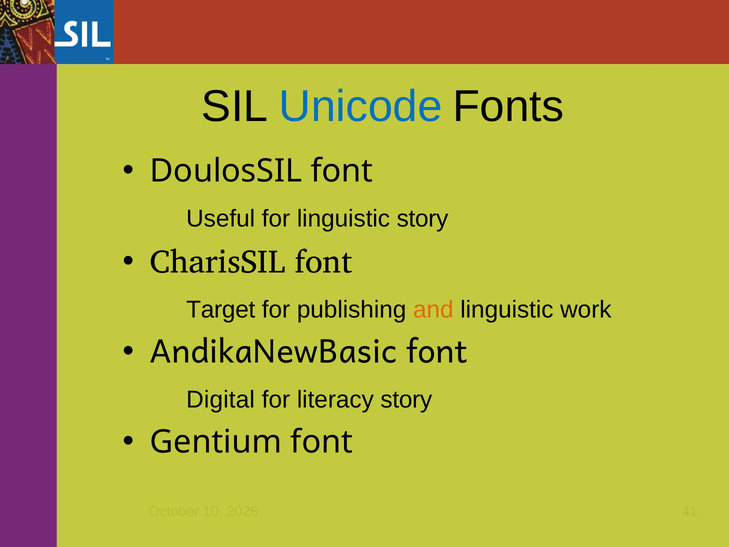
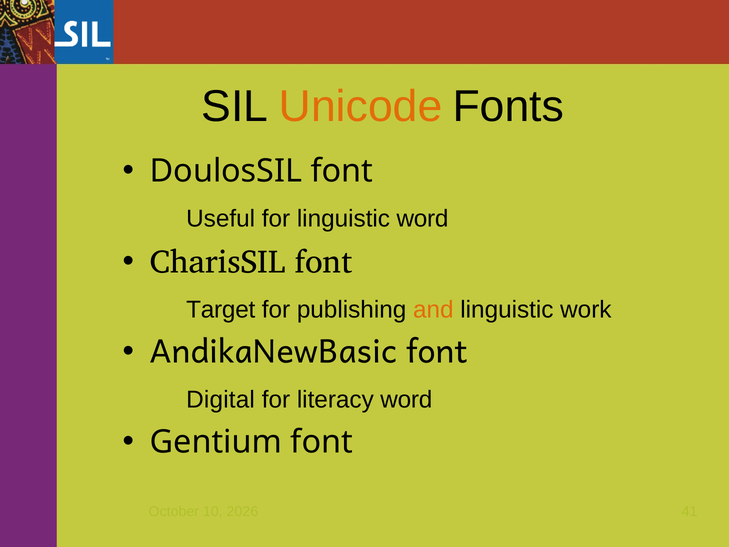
Unicode colour: blue -> orange (361, 106)
linguistic story: story -> word (422, 219)
literacy story: story -> word (406, 400)
